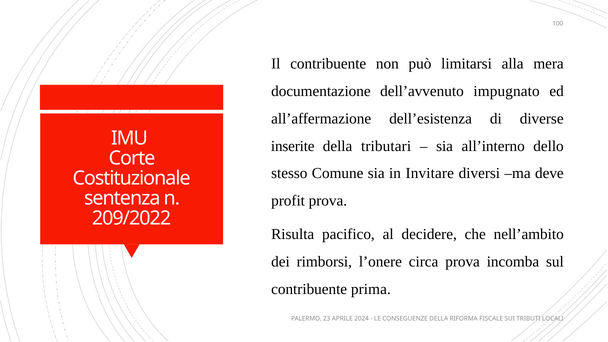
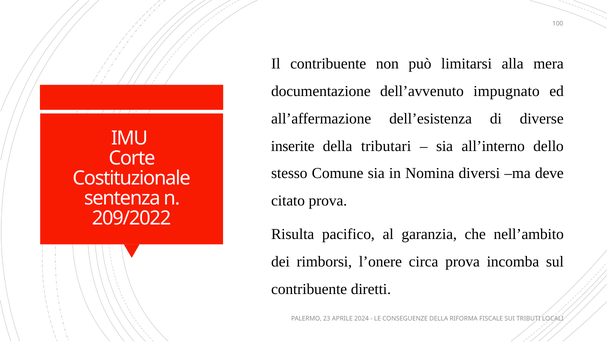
Invitare: Invitare -> Nomina (430, 173)
profit: profit -> citato (288, 201)
decidere: decidere -> garanzia (429, 234)
prima: prima -> diretti (371, 289)
